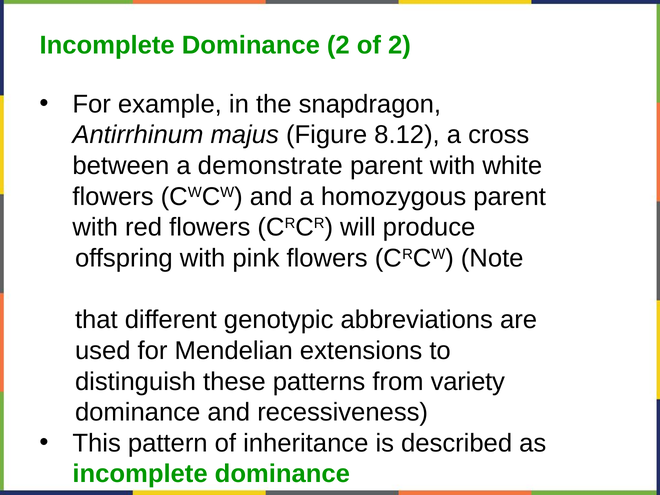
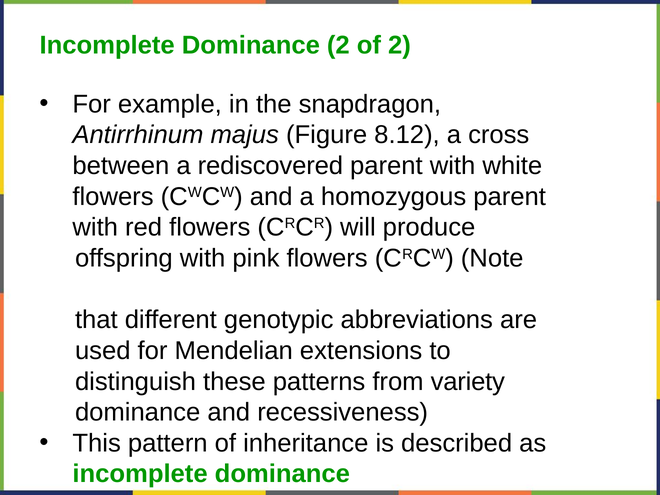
demonstrate: demonstrate -> rediscovered (270, 166)
